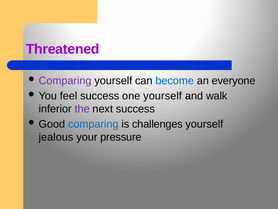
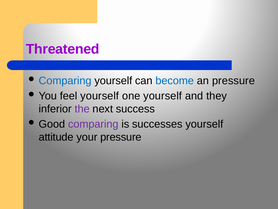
Comparing colour: purple -> blue (65, 80)
an everyone: everyone -> pressure (233, 80)
feel success: success -> yourself (100, 96)
walk: walk -> they (217, 96)
comparing colour: blue -> purple (93, 124)
challenges: challenges -> successes (157, 124)
jealous: jealous -> attitude (56, 137)
